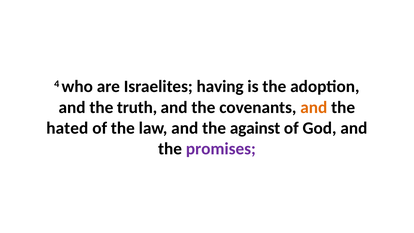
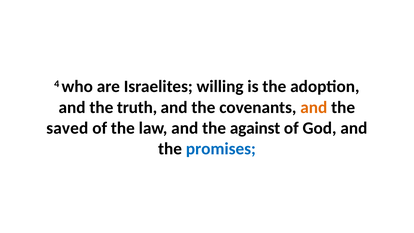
having: having -> willing (220, 87)
hated: hated -> saved (67, 128)
promises colour: purple -> blue (221, 149)
